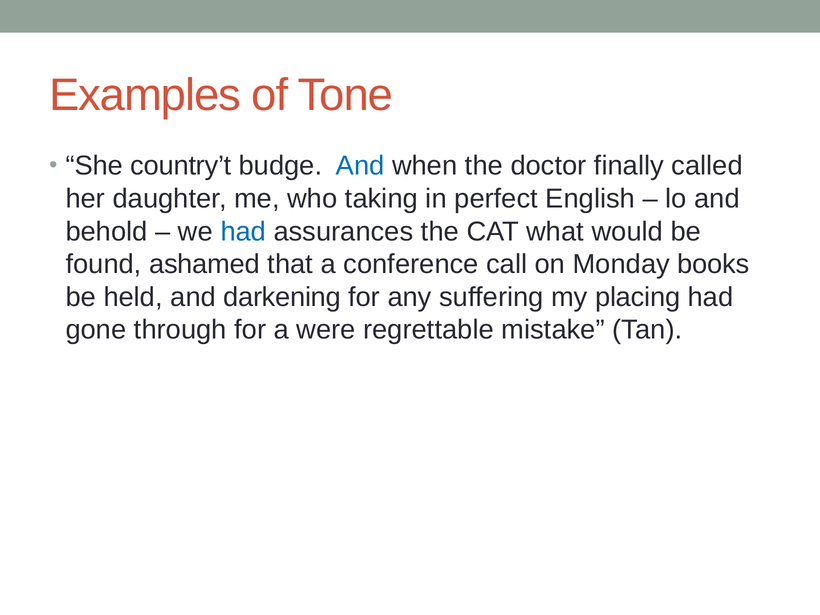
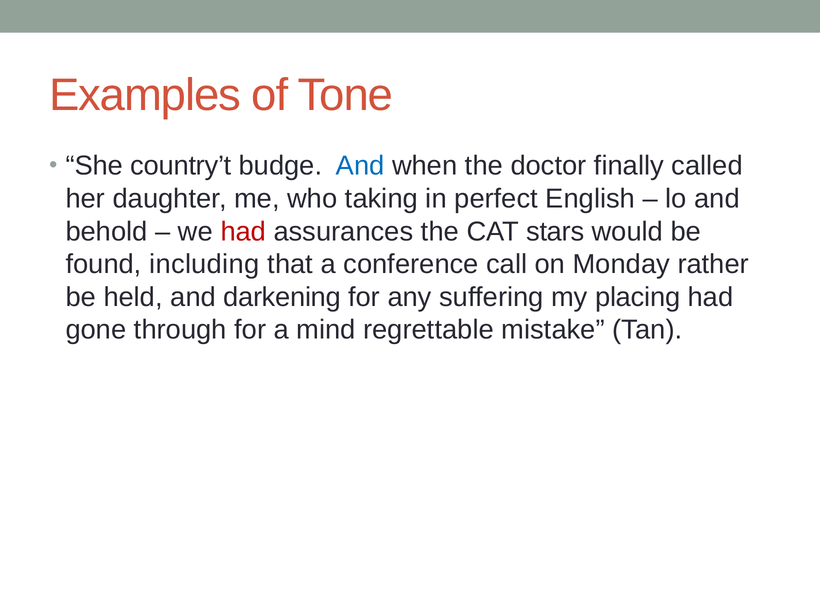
had colour: blue -> red (243, 232)
what: what -> stars (555, 232)
ashamed: ashamed -> including (204, 264)
books: books -> rather (713, 264)
were: were -> mind (326, 330)
